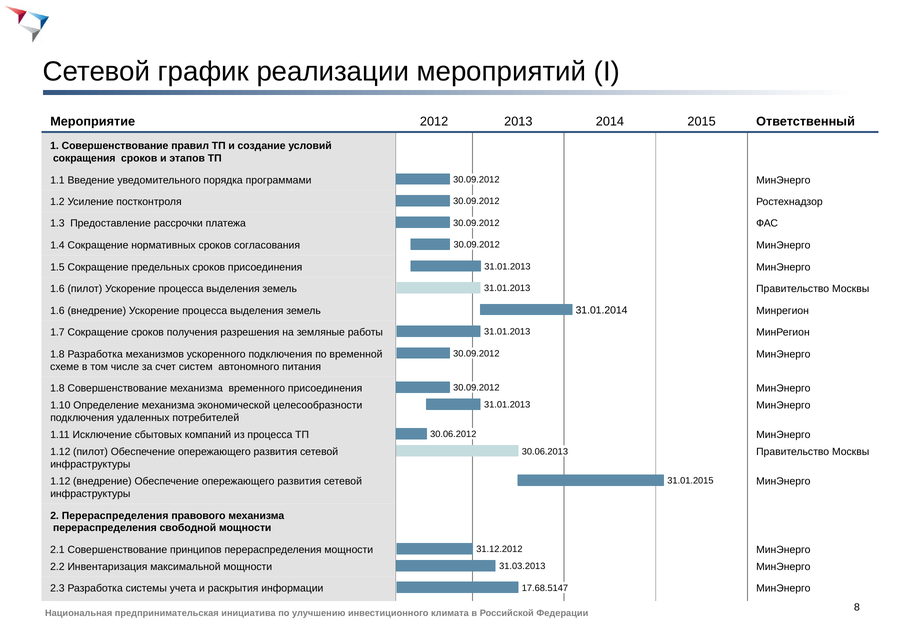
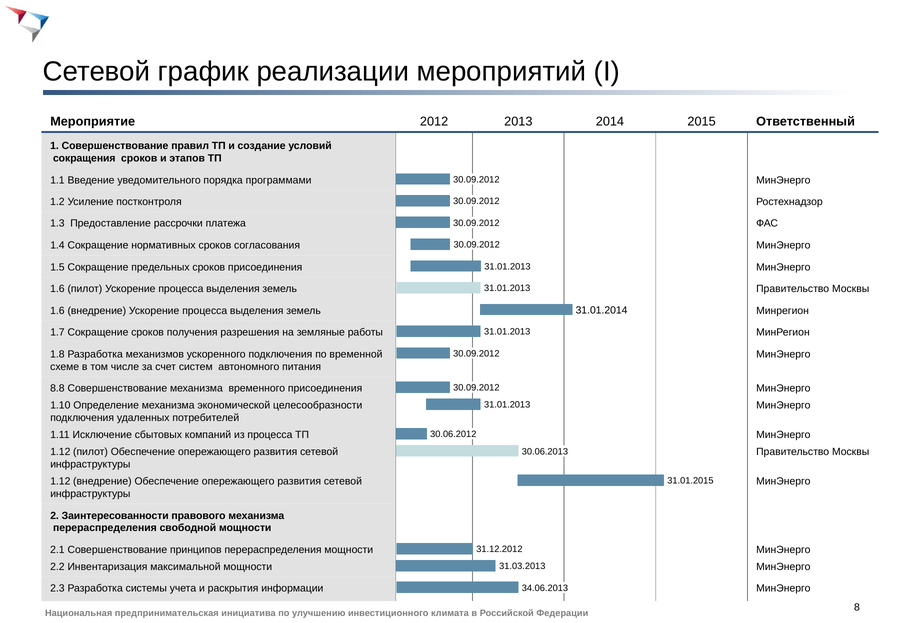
1.8: 1.8 -> 8.8 (57, 388)
2 Перераспределения: Перераспределения -> Заинтересованности (115, 515)
17.68.5147: 17.68.5147 -> 34.06.2013 (545, 587)
